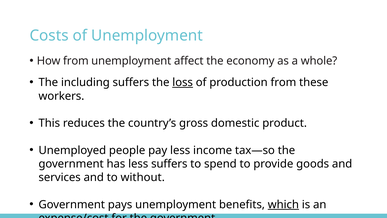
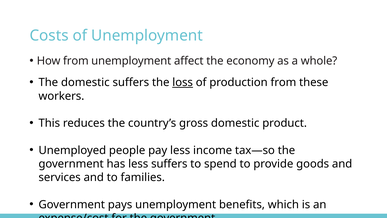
The including: including -> domestic (85, 82)
without: without -> families (143, 177)
which underline: present -> none (283, 204)
